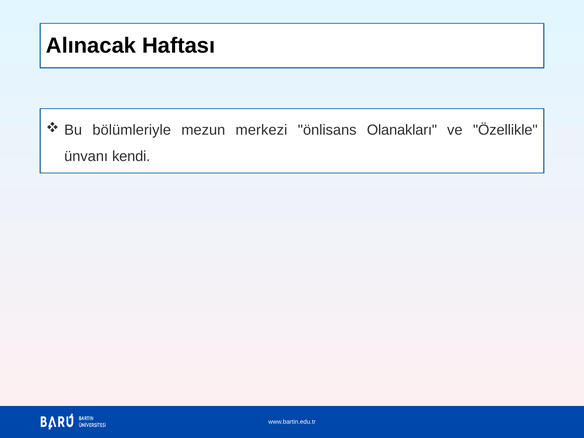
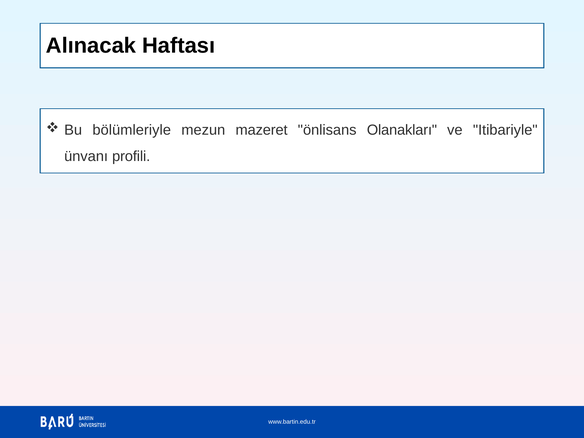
merkezi: merkezi -> mazeret (262, 130)
Özellikle: Özellikle -> Itibariyle (505, 130)
kendi: kendi -> profili (131, 156)
